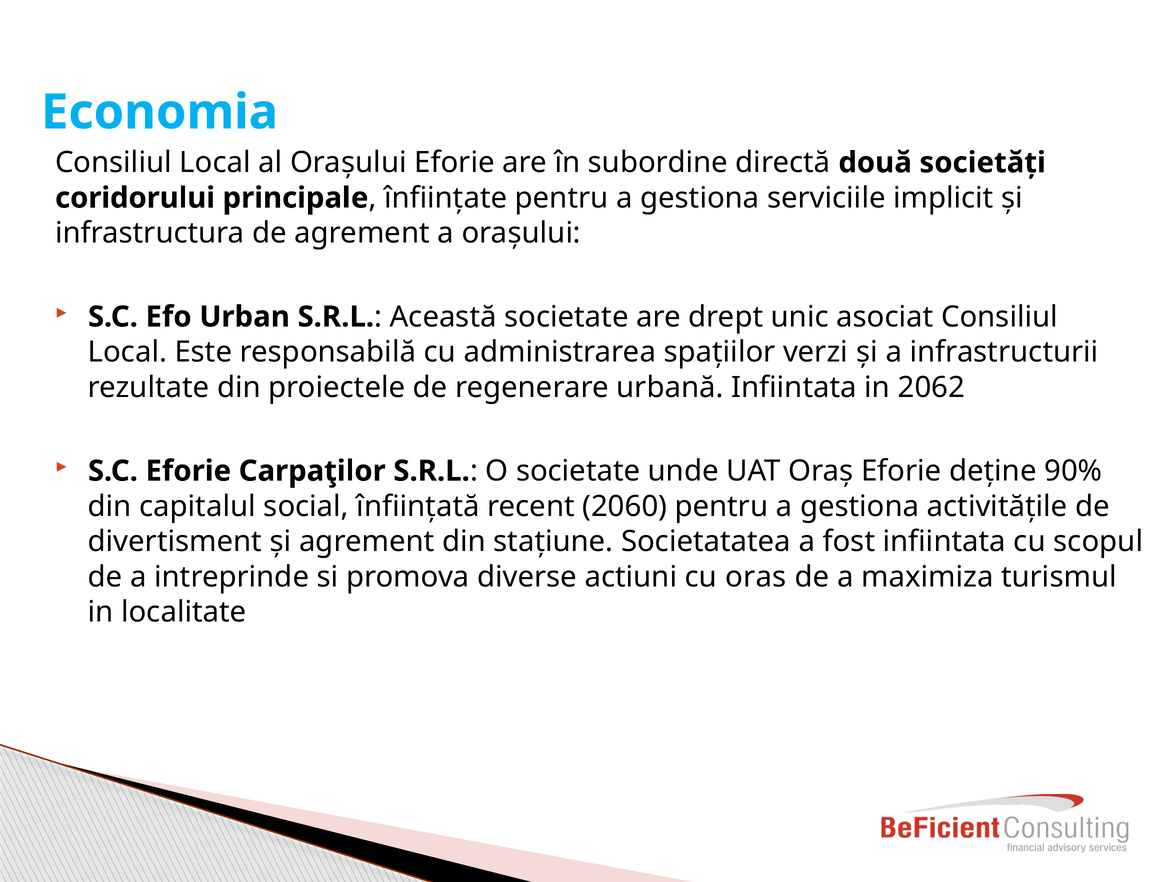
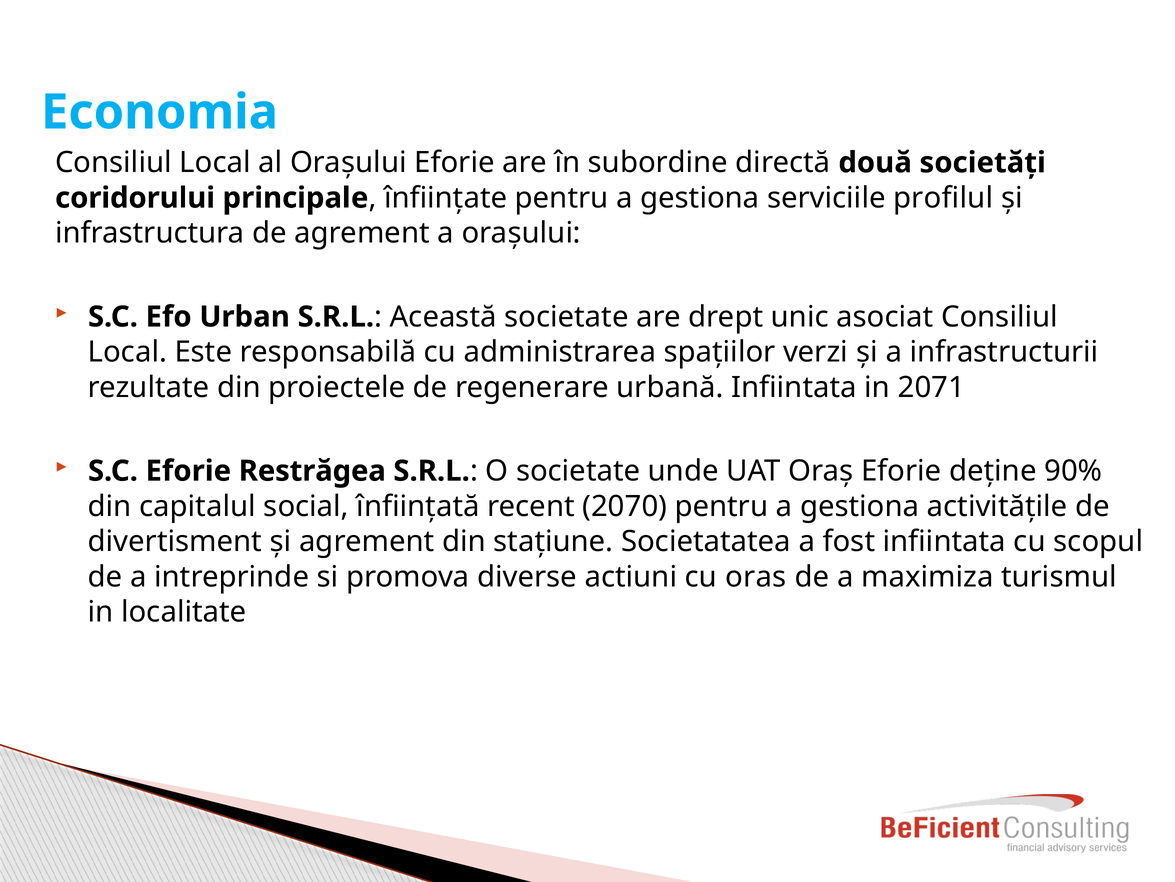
implicit: implicit -> profilul (943, 198)
2062: 2062 -> 2071 (931, 387)
Carpaţilor: Carpaţilor -> Restrăgea (312, 471)
2060: 2060 -> 2070 (625, 506)
